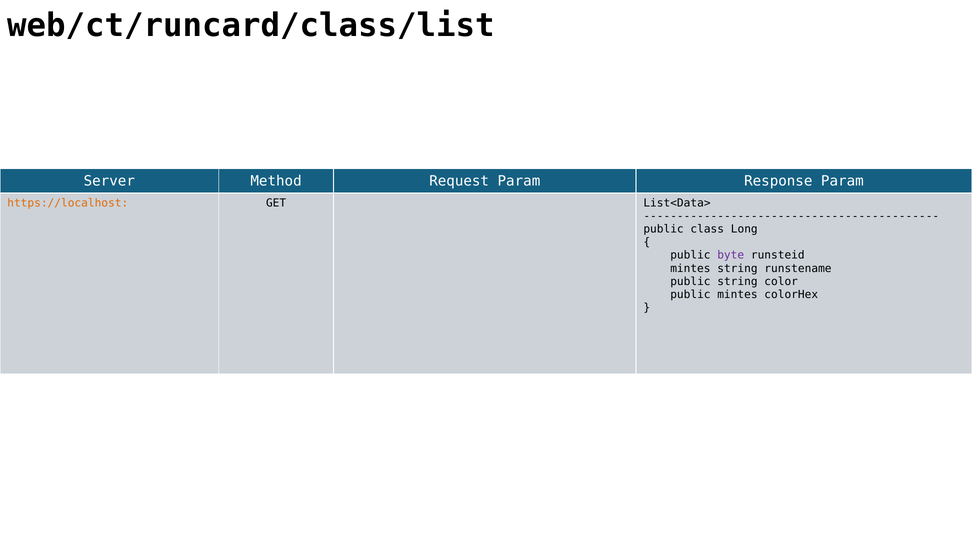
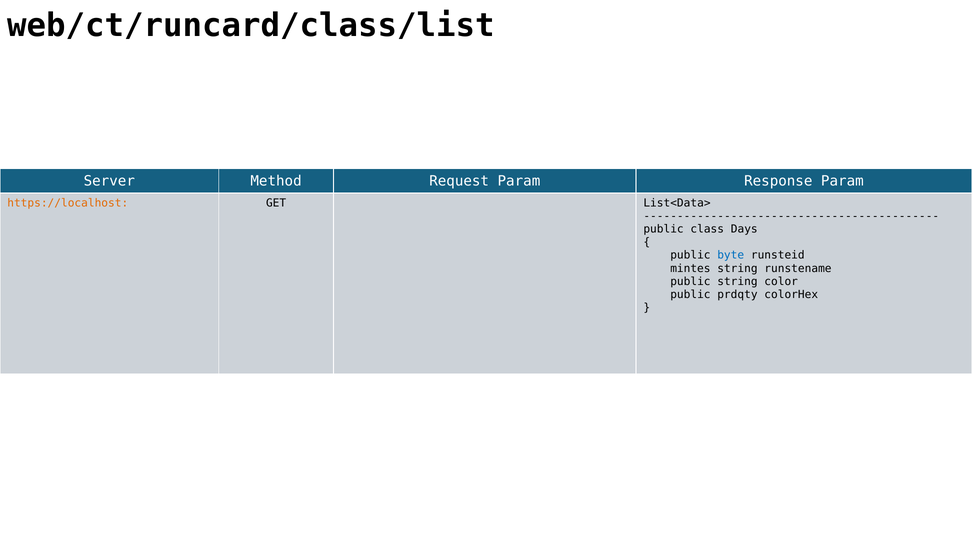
Long: Long -> Days (744, 229)
byte colour: purple -> blue (731, 255)
public mintes: mintes -> prdqty (737, 294)
